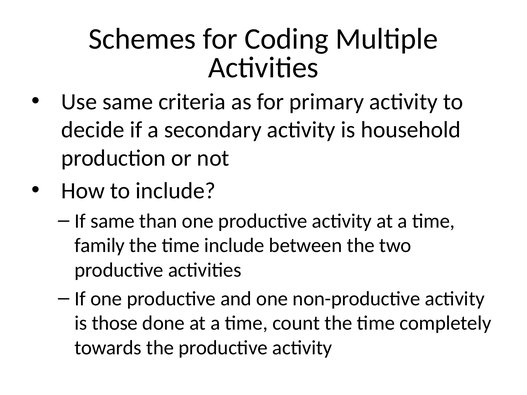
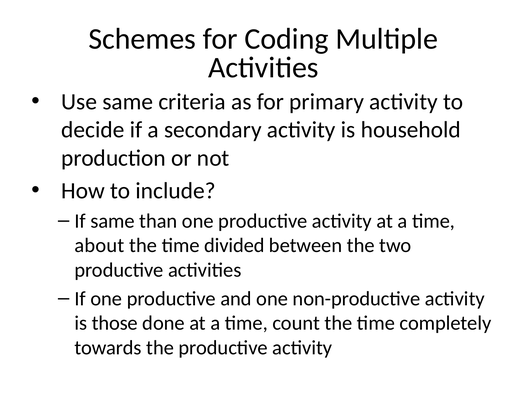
family: family -> about (99, 246)
time include: include -> divided (234, 246)
